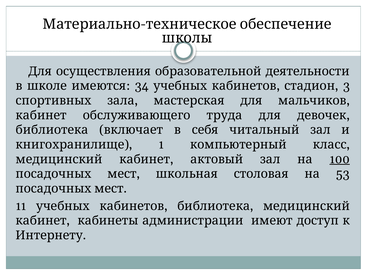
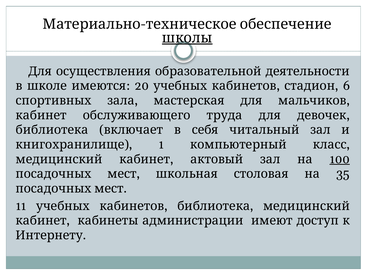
школы underline: none -> present (187, 38)
34: 34 -> 20 (142, 86)
3: 3 -> 6 (346, 86)
53: 53 -> 35 (343, 174)
